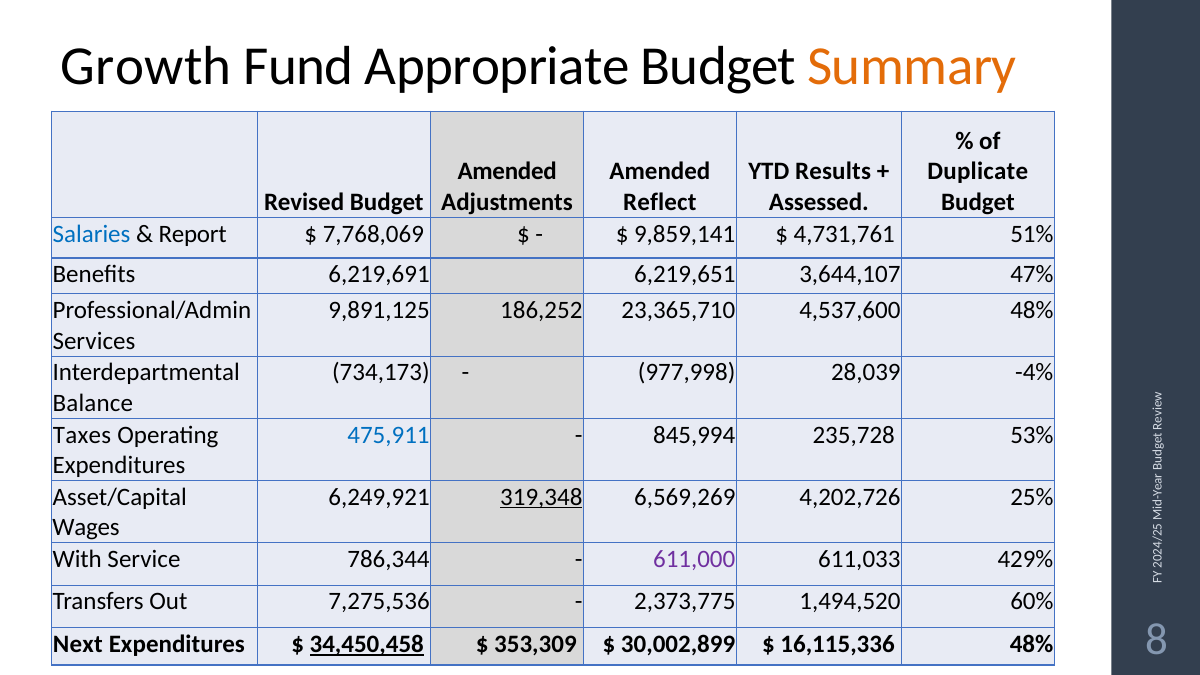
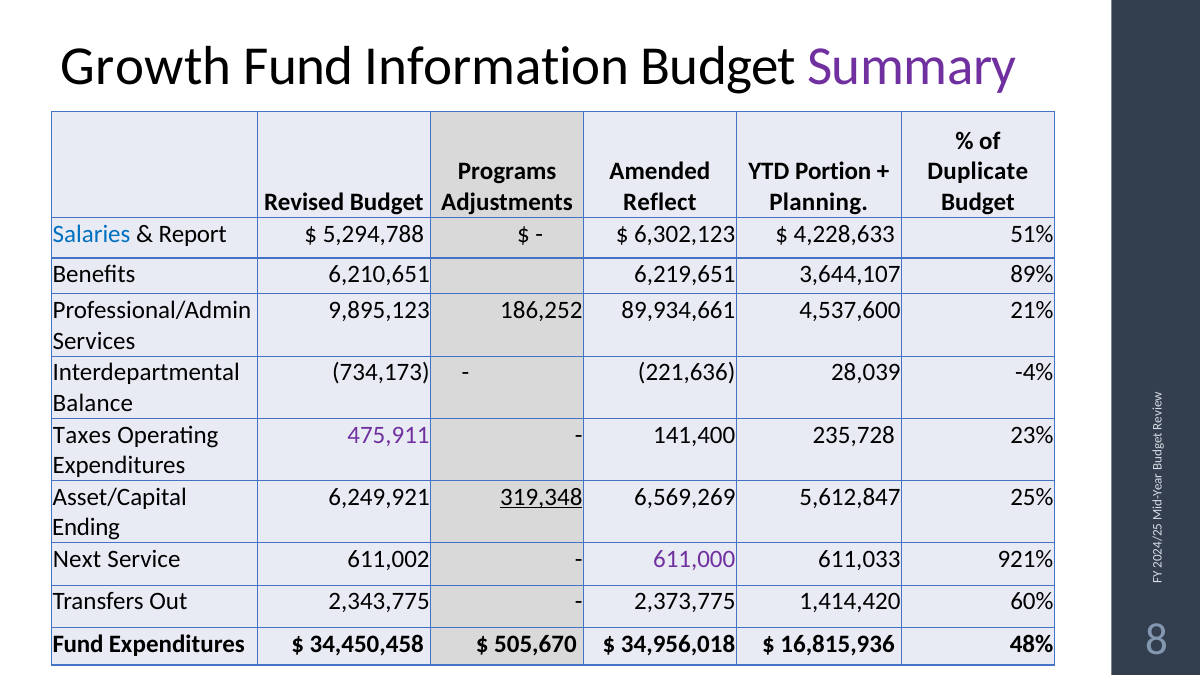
Appropriate: Appropriate -> Information (497, 66)
Summary colour: orange -> purple (912, 66)
Amended: Amended -> Programs (507, 172)
Results: Results -> Portion (833, 172)
Assessed: Assessed -> Planning (819, 202)
7,768,069: 7,768,069 -> 5,294,788 (373, 234)
9,859,141: 9,859,141 -> 6,302,123 (685, 234)
4,731,761: 4,731,761 -> 4,228,633 (844, 234)
6,219,691: 6,219,691 -> 6,210,651 (379, 274)
47%: 47% -> 89% (1032, 274)
9,891,125: 9,891,125 -> 9,895,123 (379, 310)
23,365,710: 23,365,710 -> 89,934,661 (678, 310)
4,537,600 48%: 48% -> 21% (1032, 310)
977,998: 977,998 -> 221,636 (687, 373)
475,911 colour: blue -> purple (388, 435)
845,994: 845,994 -> 141,400 (694, 435)
53%: 53% -> 23% (1032, 435)
4,202,726: 4,202,726 -> 5,612,847 (850, 497)
Wages: Wages -> Ending (86, 528)
With: With -> Next (77, 559)
786,344: 786,344 -> 611,002 (388, 559)
429%: 429% -> 921% (1025, 559)
7,275,536: 7,275,536 -> 2,343,775 (379, 602)
1,494,520: 1,494,520 -> 1,414,420 (850, 602)
Next: Next -> Fund (78, 644)
34,450,458 underline: present -> none (367, 644)
353,309: 353,309 -> 505,670 (535, 644)
30,002,899: 30,002,899 -> 34,956,018 (678, 644)
16,115,336: 16,115,336 -> 16,815,936 (838, 644)
